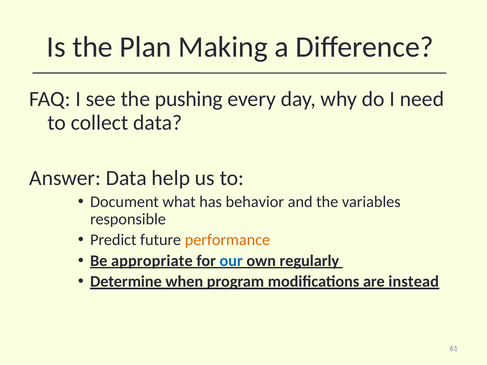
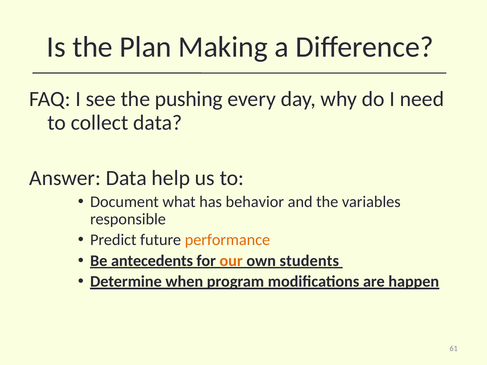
appropriate: appropriate -> antecedents (152, 261)
our colour: blue -> orange (231, 261)
regularly: regularly -> students (309, 261)
instead: instead -> happen (414, 282)
